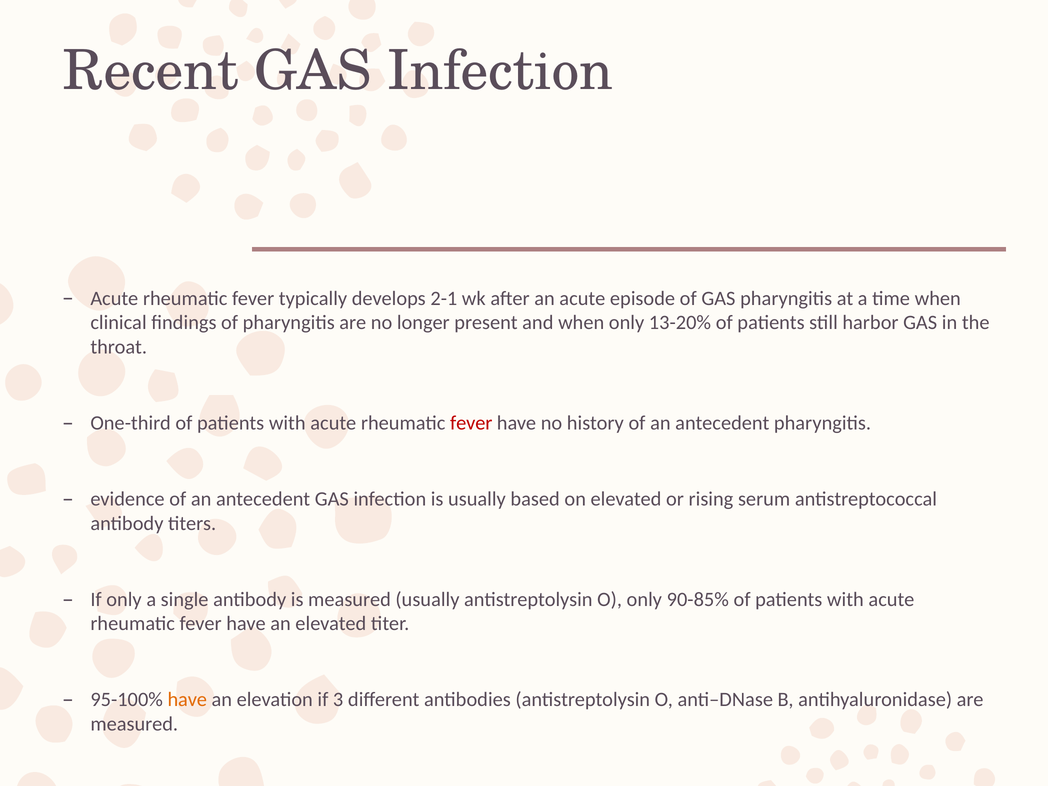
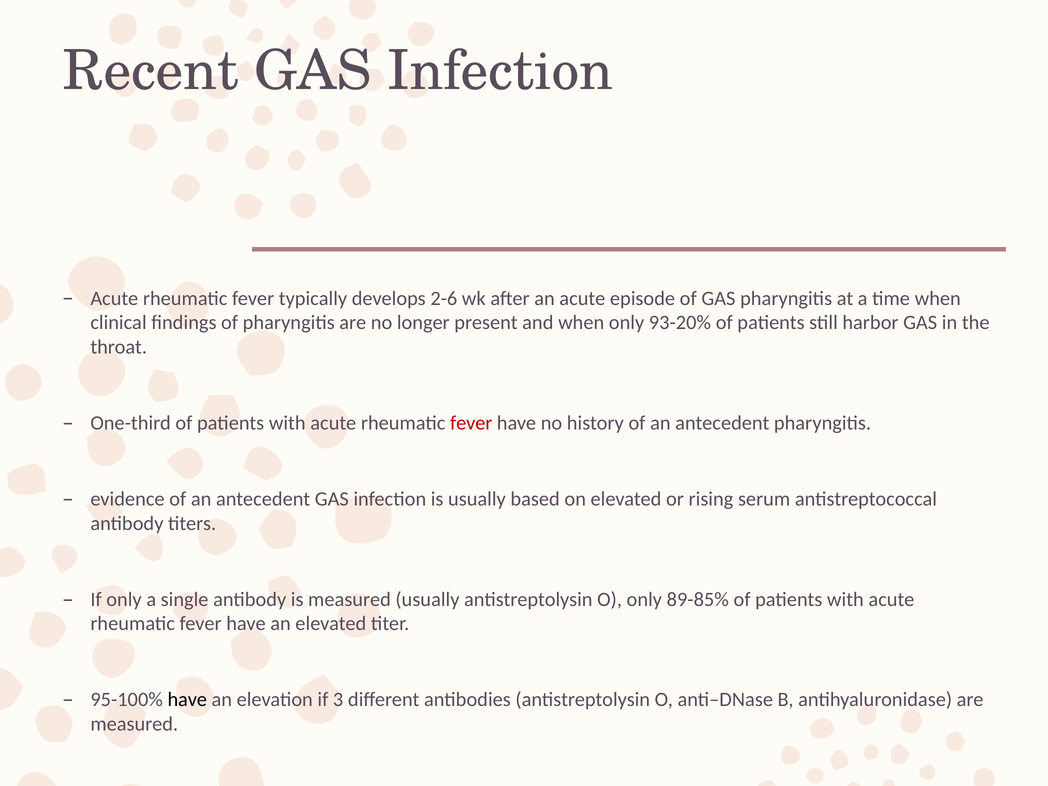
2-1: 2-1 -> 2-6 (444, 298)
13-20%: 13-20% -> 93-20% (680, 323)
90-85%: 90-85% -> 89-85% (698, 599)
have colour: orange -> black (187, 700)
